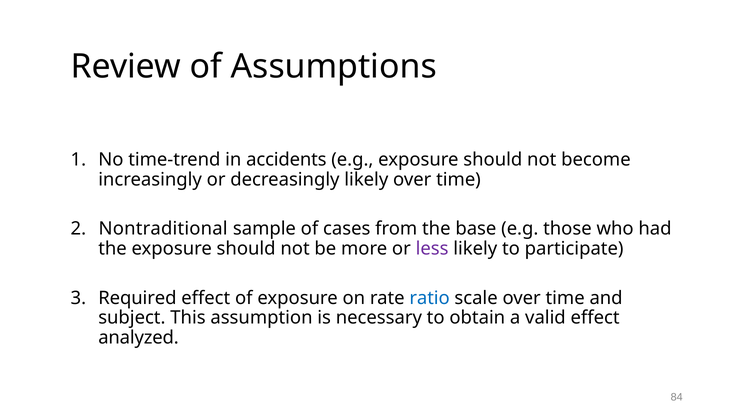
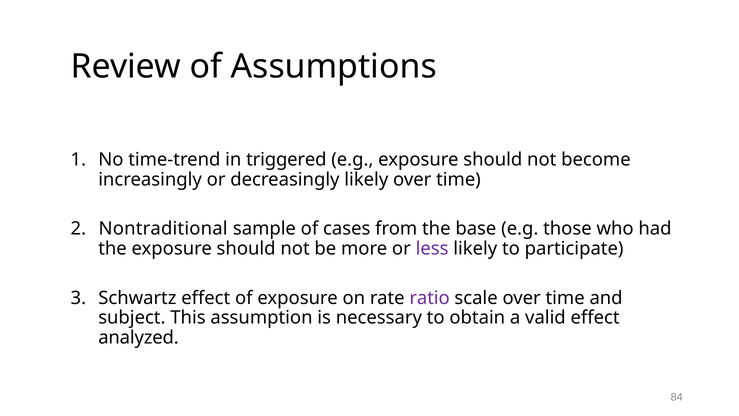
accidents: accidents -> triggered (286, 160)
Required: Required -> Schwartz (137, 298)
ratio colour: blue -> purple (430, 298)
